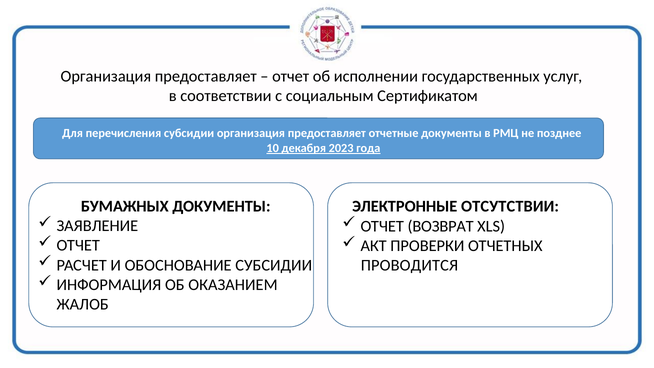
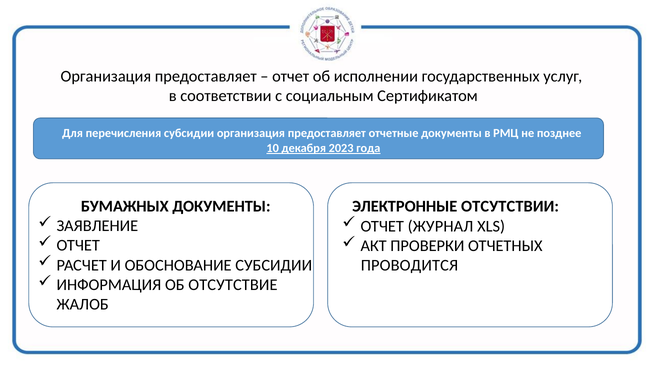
ВОЗВРАТ: ВОЗВРАТ -> ЖУРНАЛ (440, 226)
ОКАЗАНИЕМ: ОКАЗАНИЕМ -> ОТСУТСТВИЕ (233, 285)
